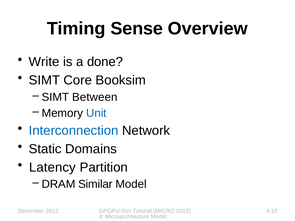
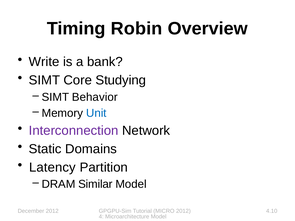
Sense: Sense -> Robin (137, 29)
done: done -> bank (105, 62)
Booksim: Booksim -> Studying (121, 80)
Between: Between -> Behavior (95, 97)
Interconnection colour: blue -> purple (74, 131)
